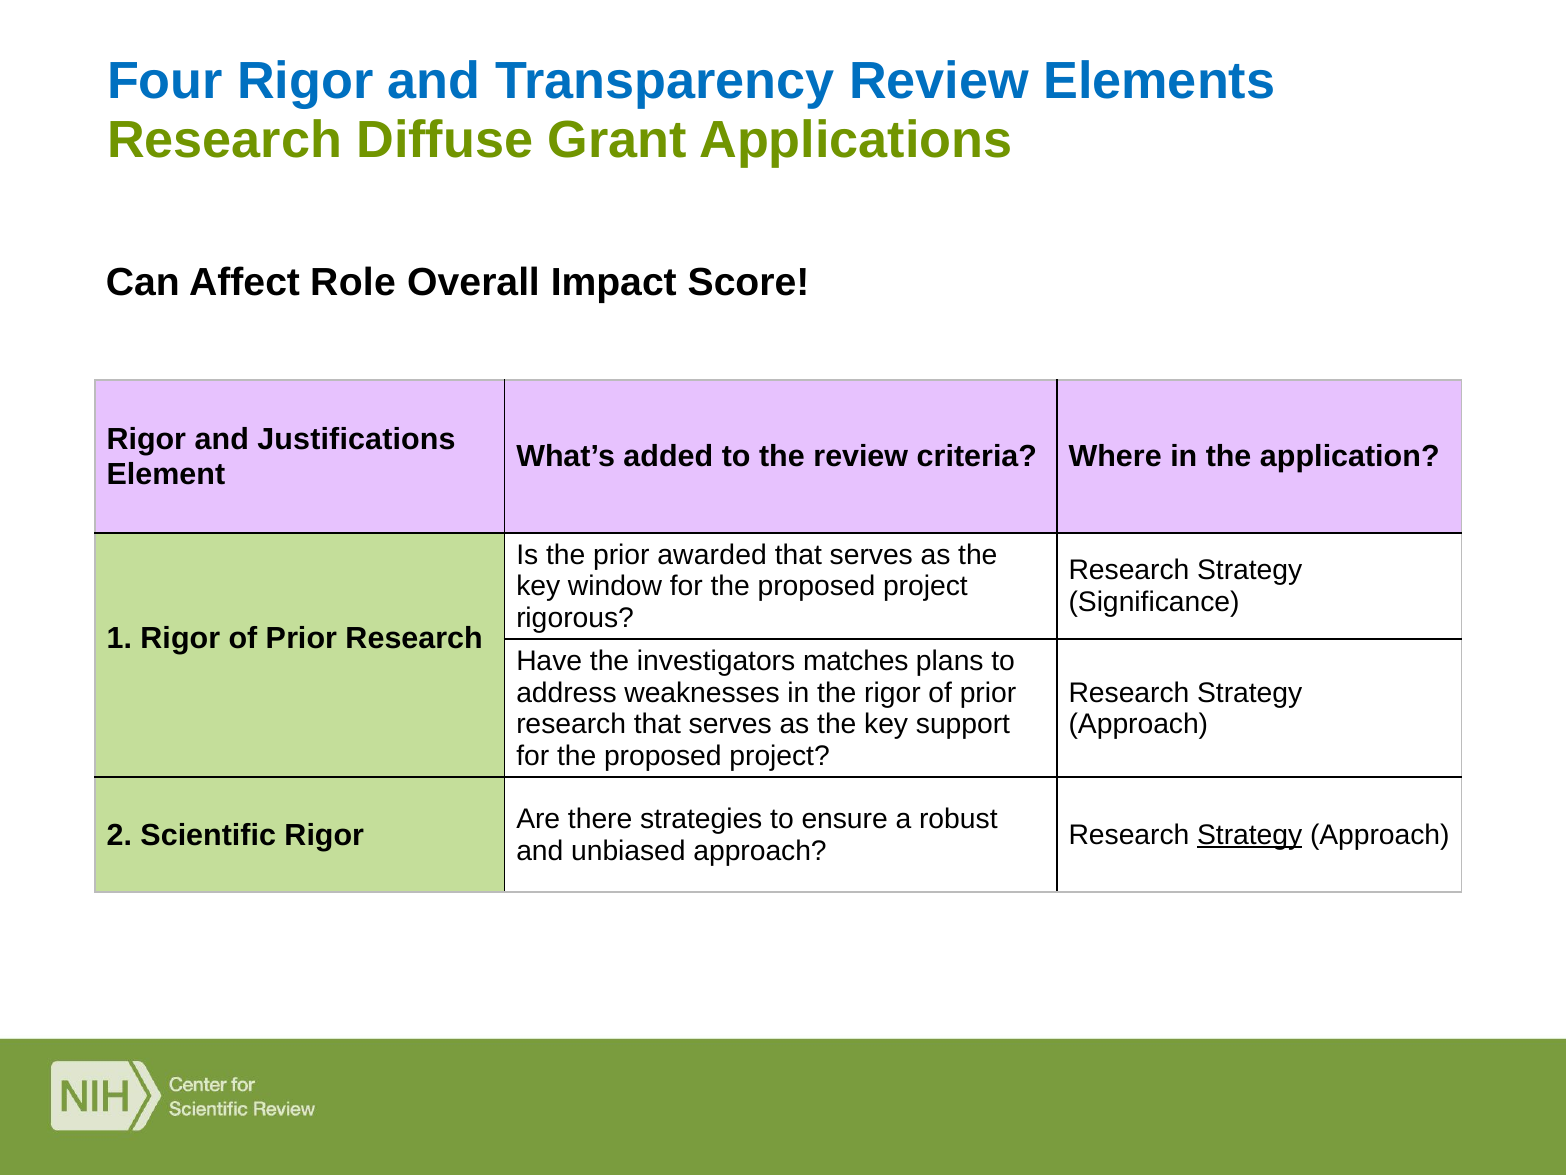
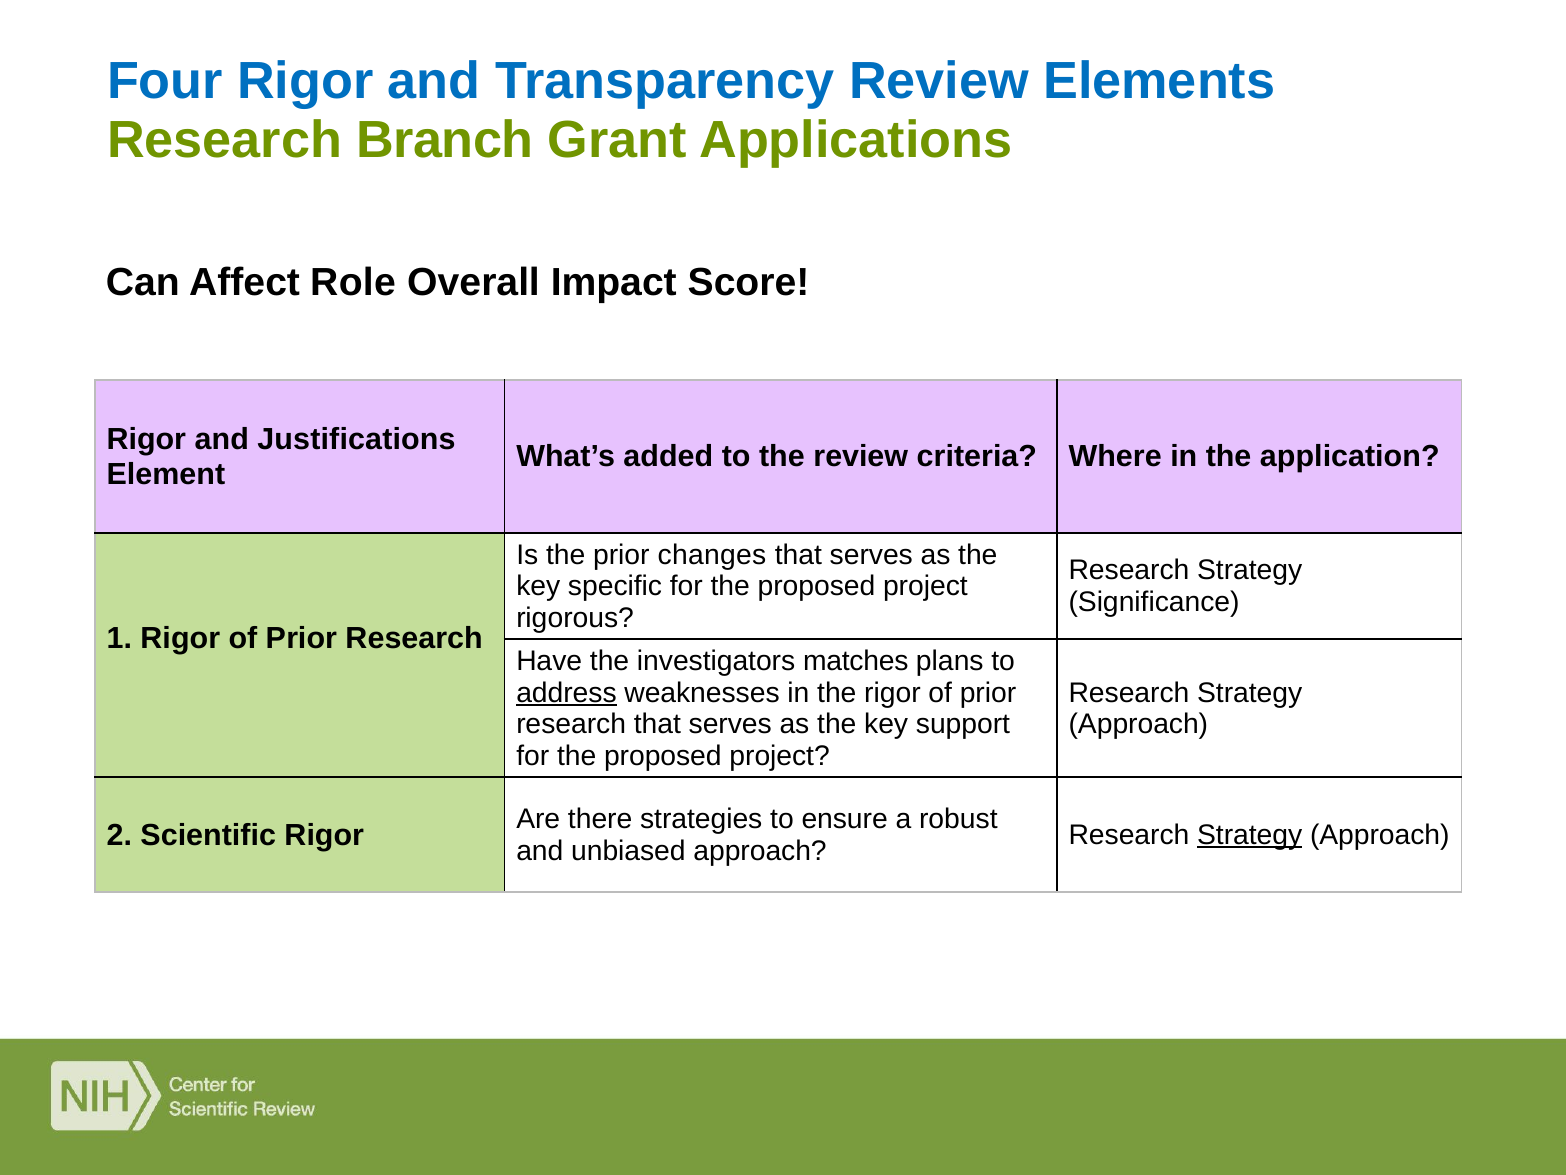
Diffuse: Diffuse -> Branch (445, 140)
awarded: awarded -> changes (712, 555)
window: window -> specific (615, 586)
address underline: none -> present (566, 693)
